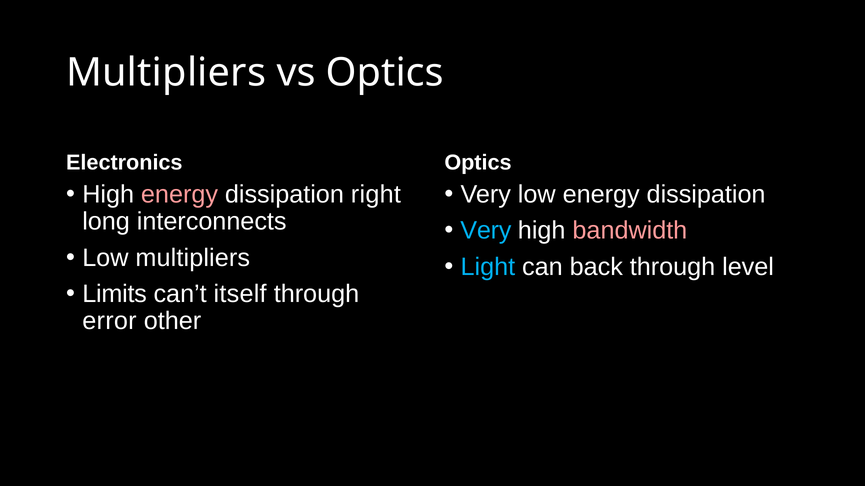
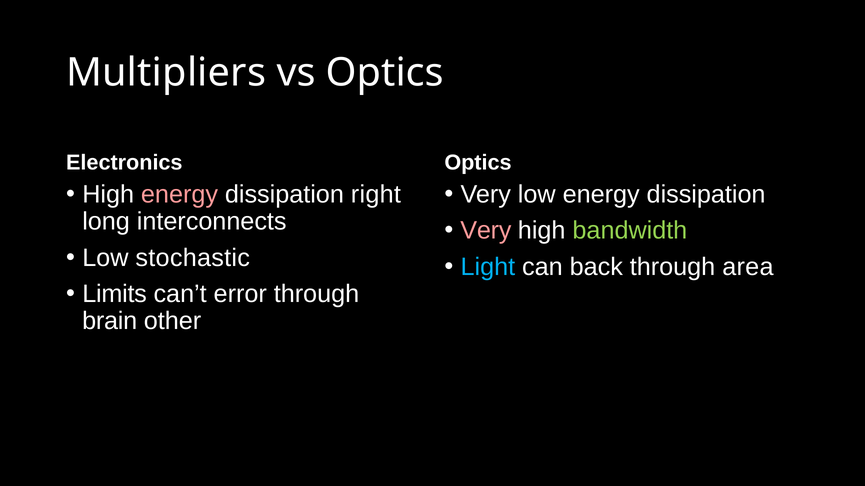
Very colour: light blue -> pink (486, 231)
bandwidth colour: pink -> light green (630, 231)
Low multipliers: multipliers -> stochastic (193, 258)
level: level -> area (748, 267)
itself: itself -> error (240, 294)
error: error -> brain (110, 322)
